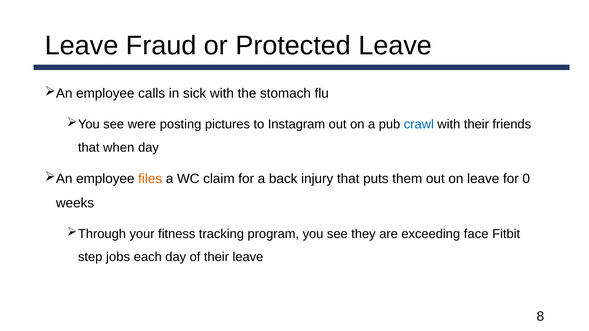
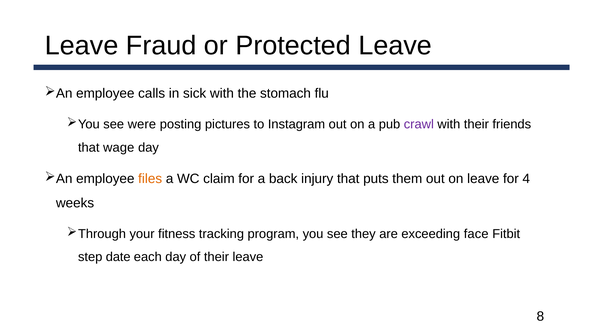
crawl colour: blue -> purple (419, 124)
when: when -> wage (119, 148)
0: 0 -> 4 (526, 179)
jobs: jobs -> date (118, 257)
